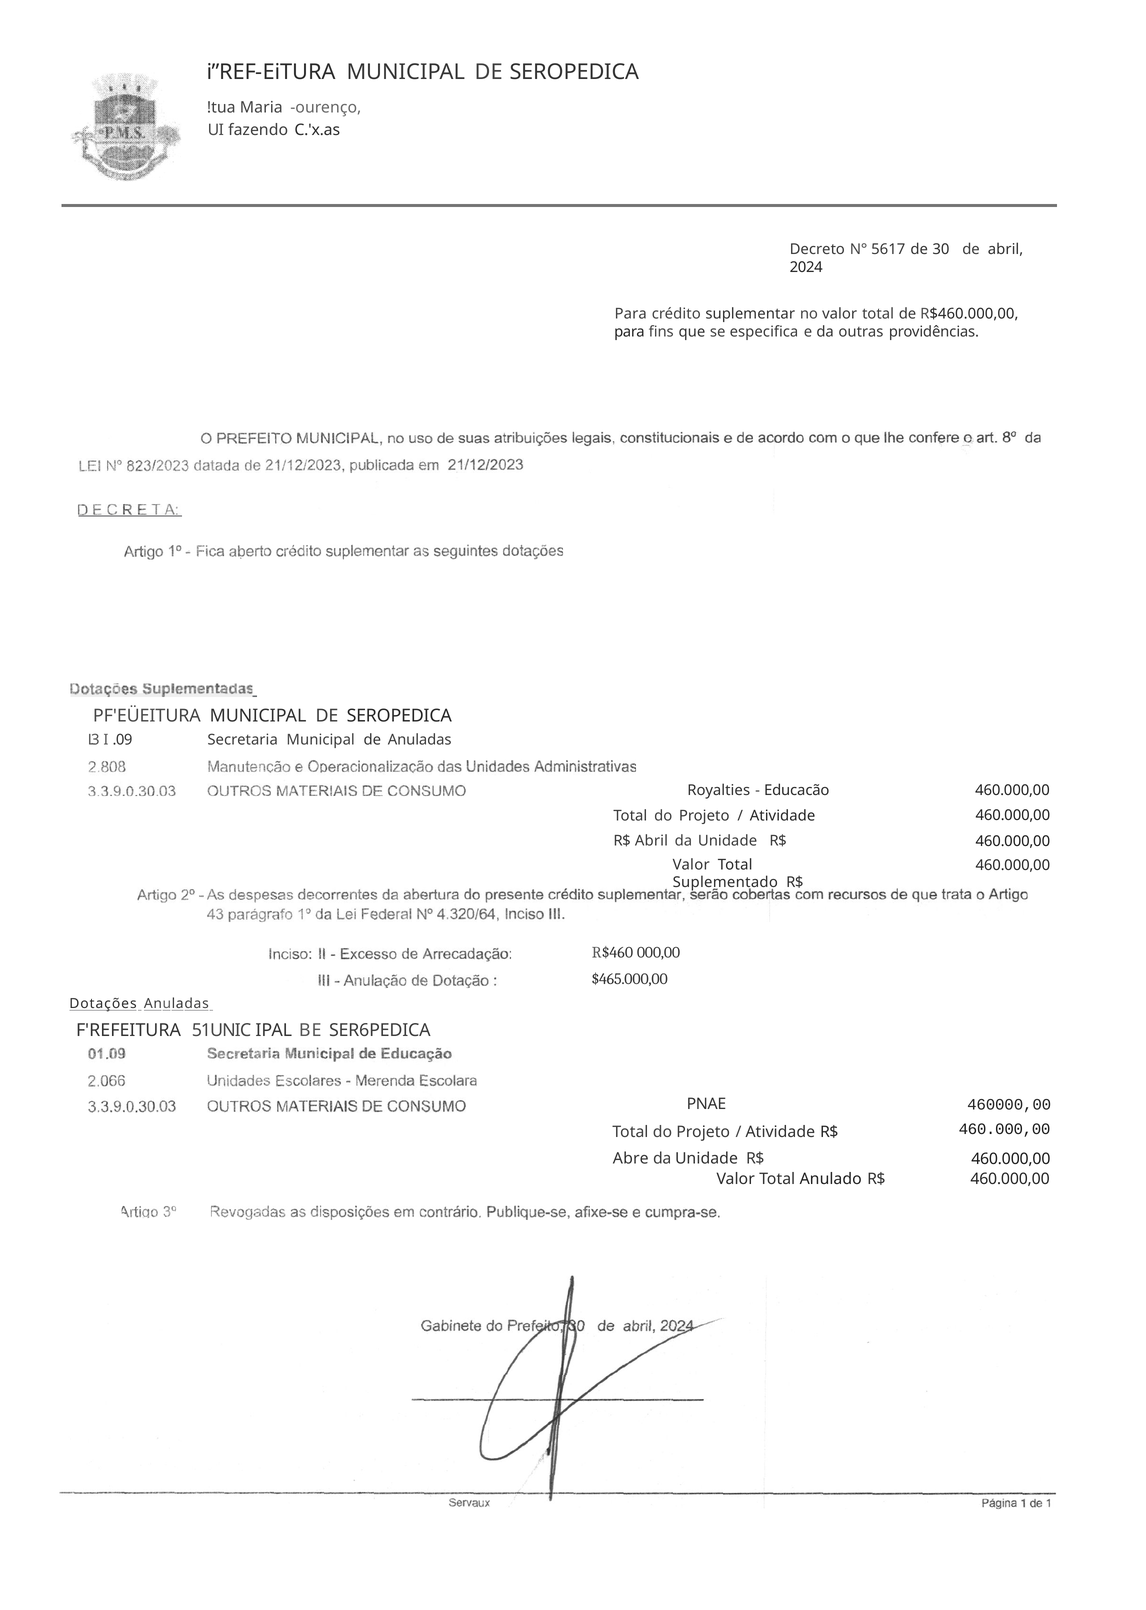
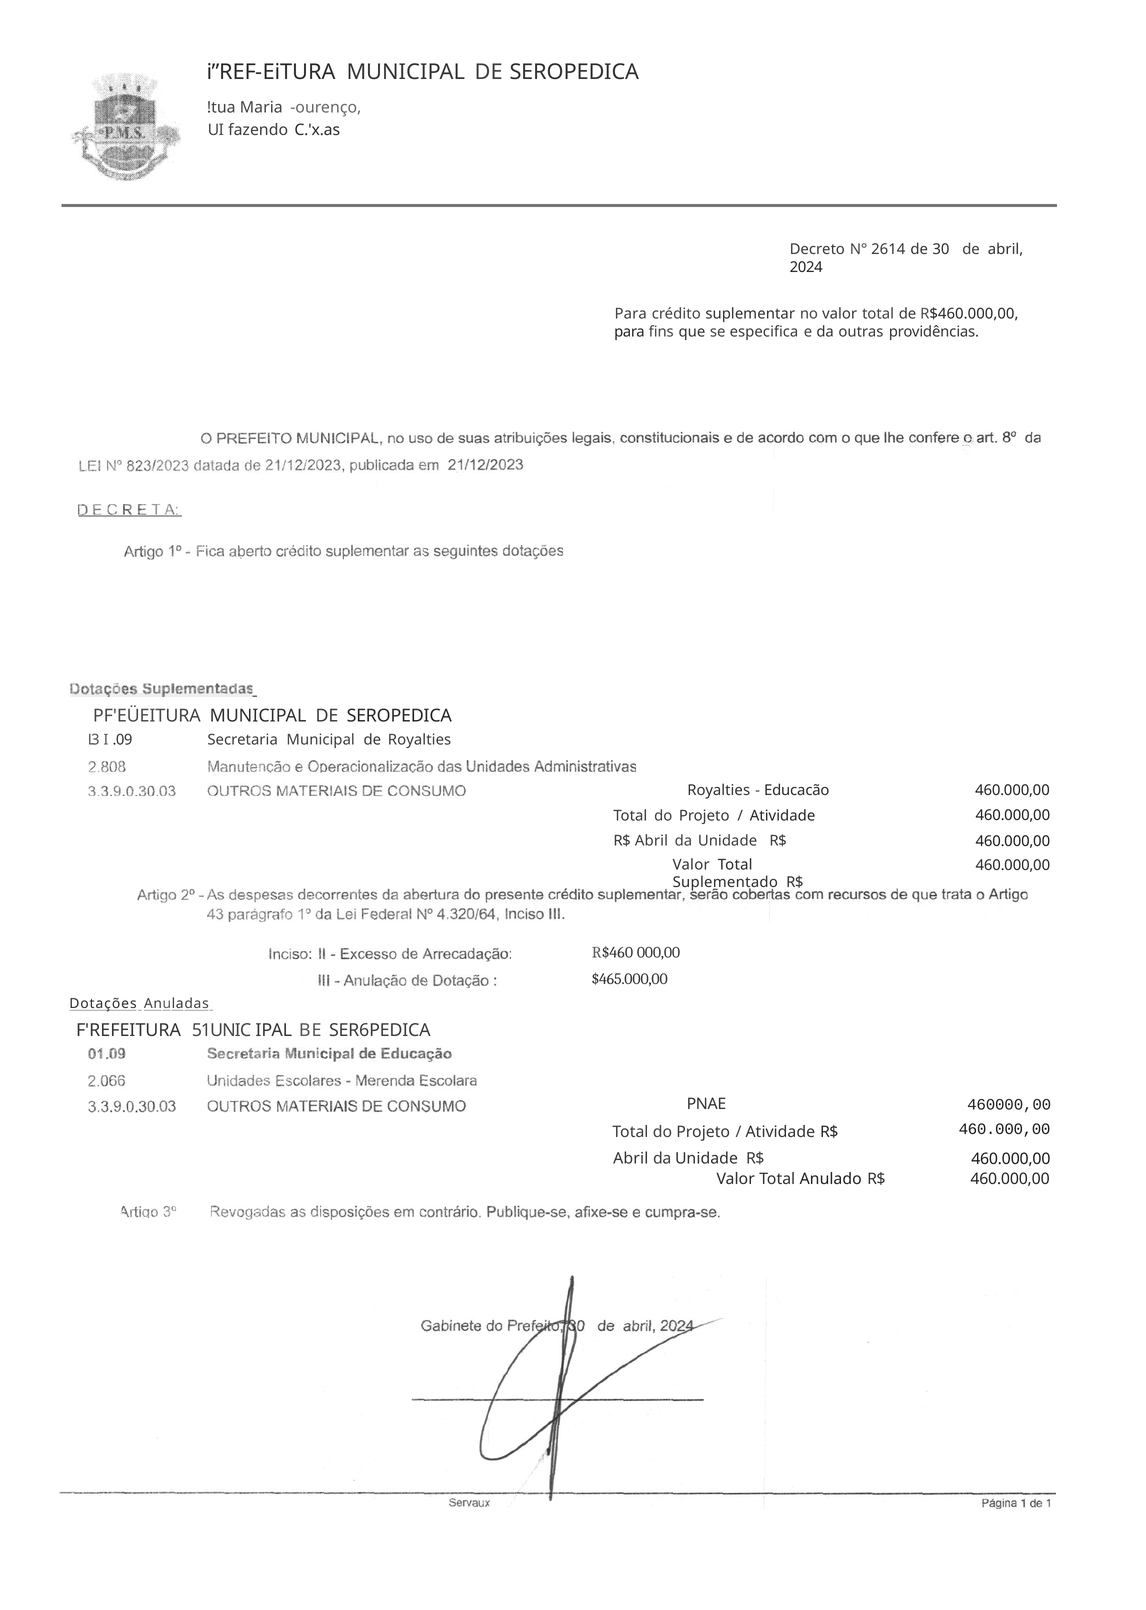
5617: 5617 -> 2614 (888, 250)
de Anuladas: Anuladas -> Royalties (420, 740)
Abre: Abre -> Abril (631, 1159)
